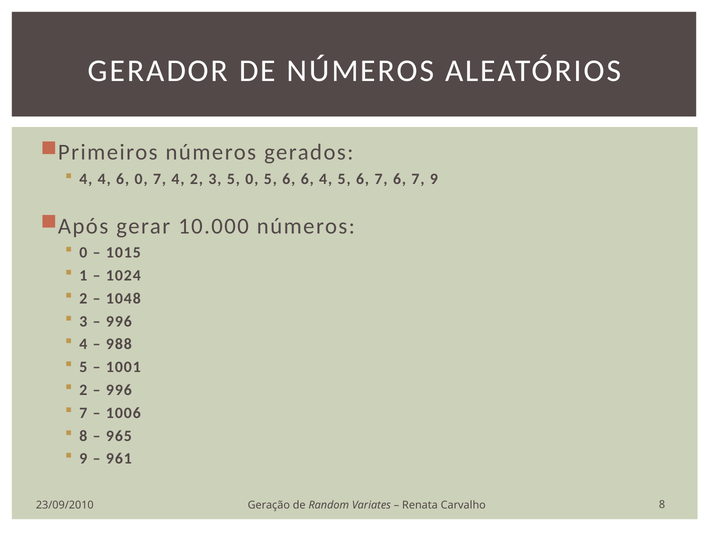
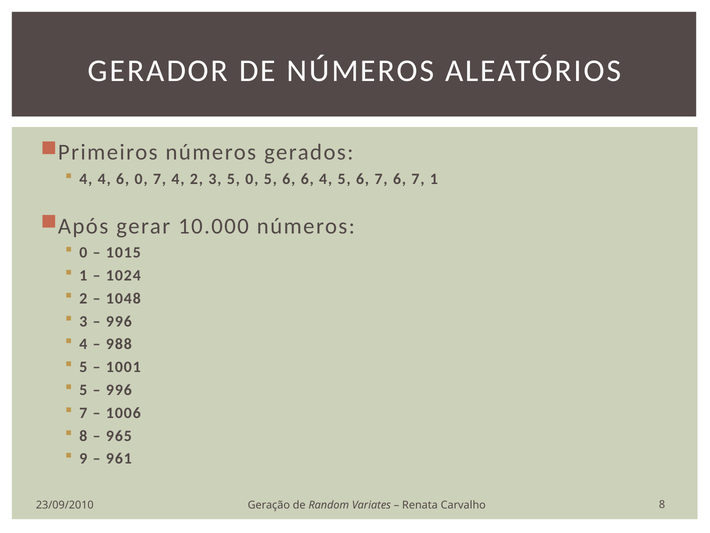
7 9: 9 -> 1 (434, 179)
2: 2 -> 5 (83, 390)
